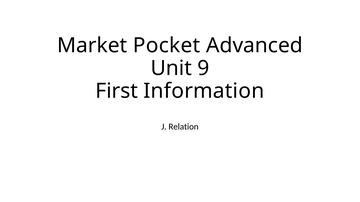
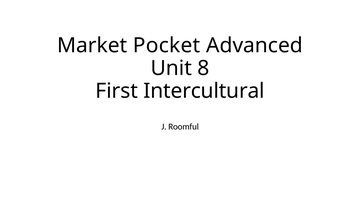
9: 9 -> 8 (203, 68)
Information: Information -> Intercultural (204, 91)
Relation: Relation -> Roomful (184, 127)
